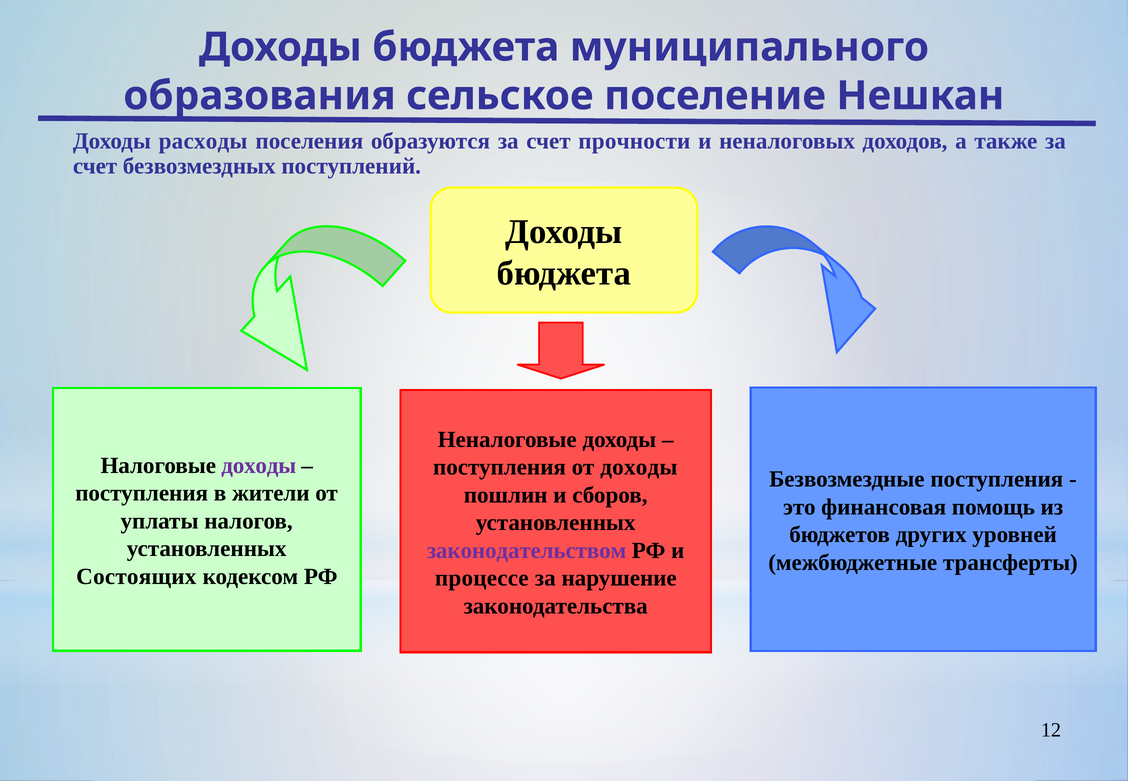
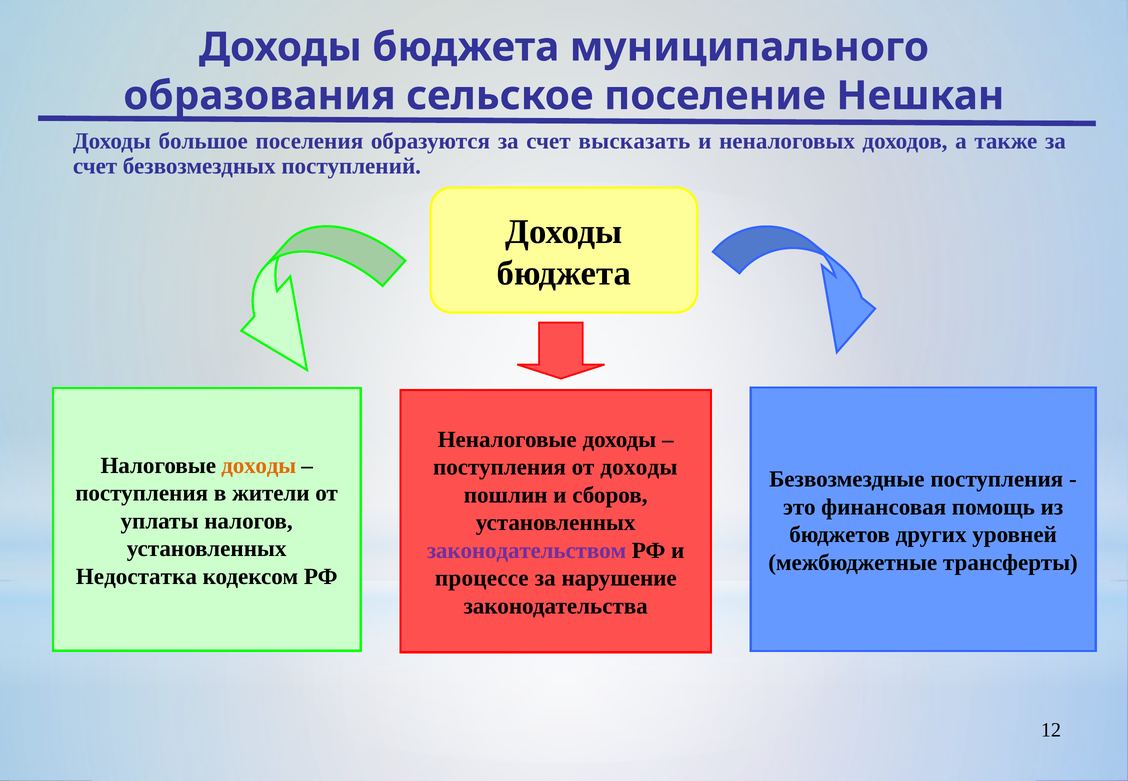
расходы: расходы -> большое (203, 141)
прочности: прочности -> высказать (634, 141)
доходы colour: purple -> orange (259, 465)
Состоящих: Состоящих -> Недостатка (136, 576)
